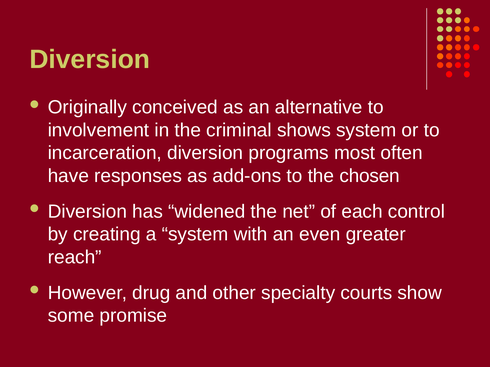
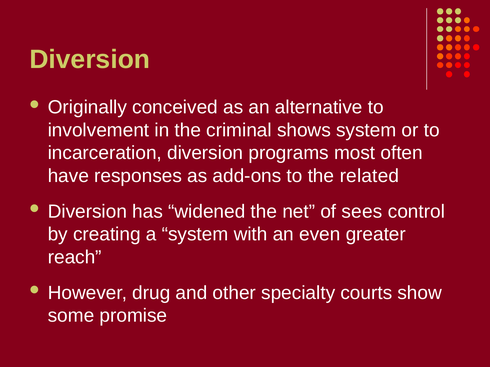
chosen: chosen -> related (369, 176)
each: each -> sees (362, 212)
